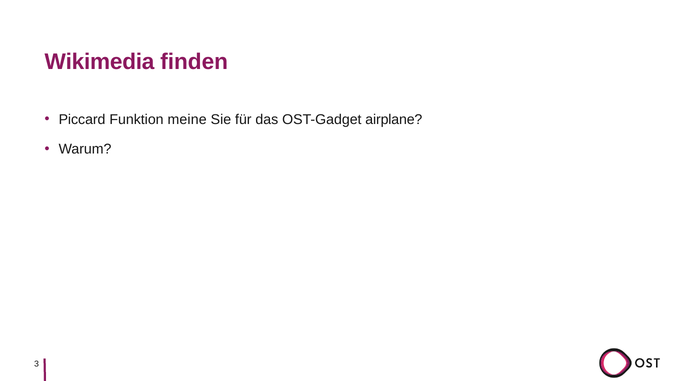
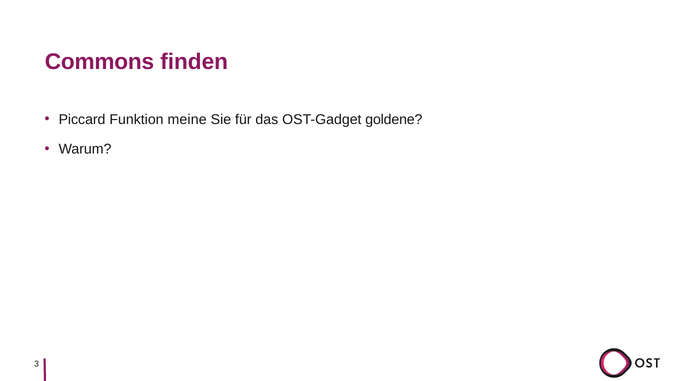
Wikimedia: Wikimedia -> Commons (99, 62)
airplane: airplane -> goldene (394, 120)
